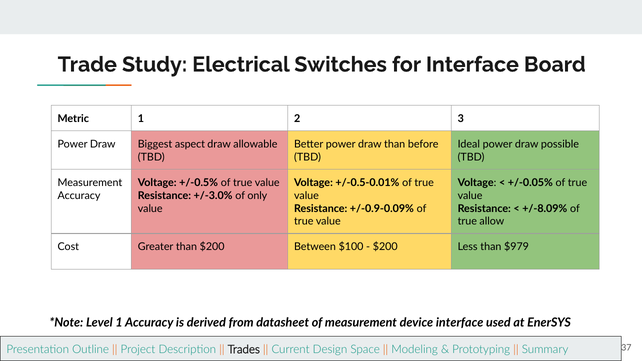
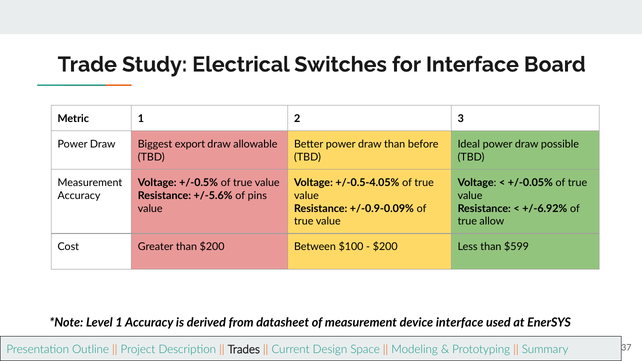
aspect: aspect -> export (190, 144)
+/-0.5-0.01%: +/-0.5-0.01% -> +/-0.5-4.05% (367, 183)
+/-3.0%: +/-3.0% -> +/-5.6% (213, 196)
only: only -> pins (257, 196)
+/-8.09%: +/-8.09% -> +/-6.92% (545, 209)
$979: $979 -> $599 (517, 247)
